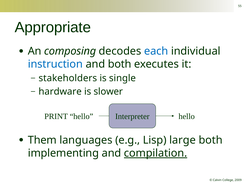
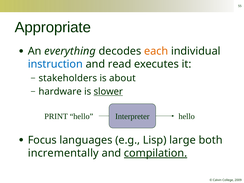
composing: composing -> everything (70, 51)
each colour: blue -> orange (156, 51)
and both: both -> read (120, 64)
single: single -> about (122, 78)
slower underline: none -> present (108, 92)
Them: Them -> Focus (42, 140)
implementing: implementing -> incrementally (63, 153)
